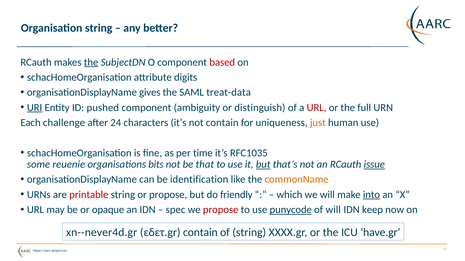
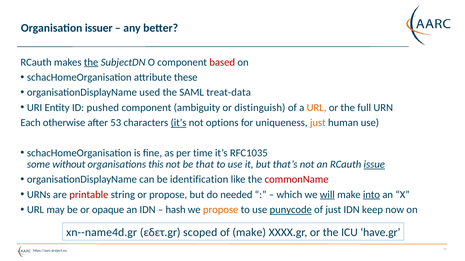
Organisation string: string -> issuer (99, 28)
digits: digits -> these (186, 77)
gives: gives -> used (150, 93)
URI underline: present -> none (35, 108)
URL colour: red -> orange (317, 108)
challenge: challenge -> otherwise (64, 123)
24: 24 -> 53 (116, 123)
it’s underline: none -> present (179, 123)
not contain: contain -> options (222, 123)
reuenie: reuenie -> without (69, 165)
bits: bits -> this (156, 165)
but underline: present -> none (263, 165)
commonName colour: orange -> red (297, 180)
friendly: friendly -> needed (236, 195)
will underline: none -> present (327, 195)
spec: spec -> hash (176, 210)
propose colour: red -> orange (221, 210)
of will: will -> just (333, 210)
xn--never4d.gr: xn--never4d.gr -> xn--name4d.gr (102, 233)
εδετ.gr contain: contain -> scoped (200, 233)
of string: string -> make (249, 233)
